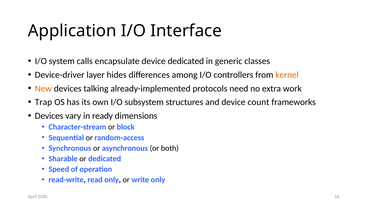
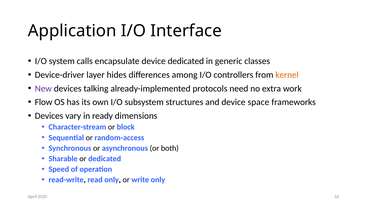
New colour: orange -> purple (43, 89)
Trap: Trap -> Flow (44, 102)
count: count -> space (258, 102)
